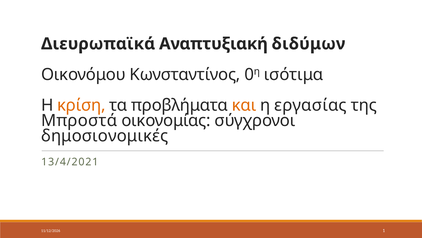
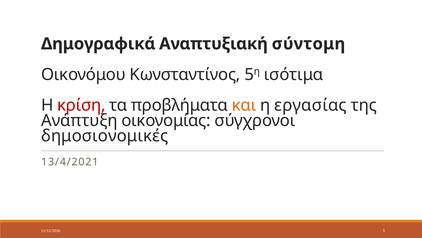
Διευρωπαϊκά: Διευρωπαϊκά -> Δημογραφικά (98, 44)
διδύμων: διδύμων -> σύντομη (308, 44)
0: 0 -> 5 (249, 74)
κρίση colour: orange -> red (81, 105)
Μπροστά: Μπροστά -> Ανάπτυξη (79, 120)
